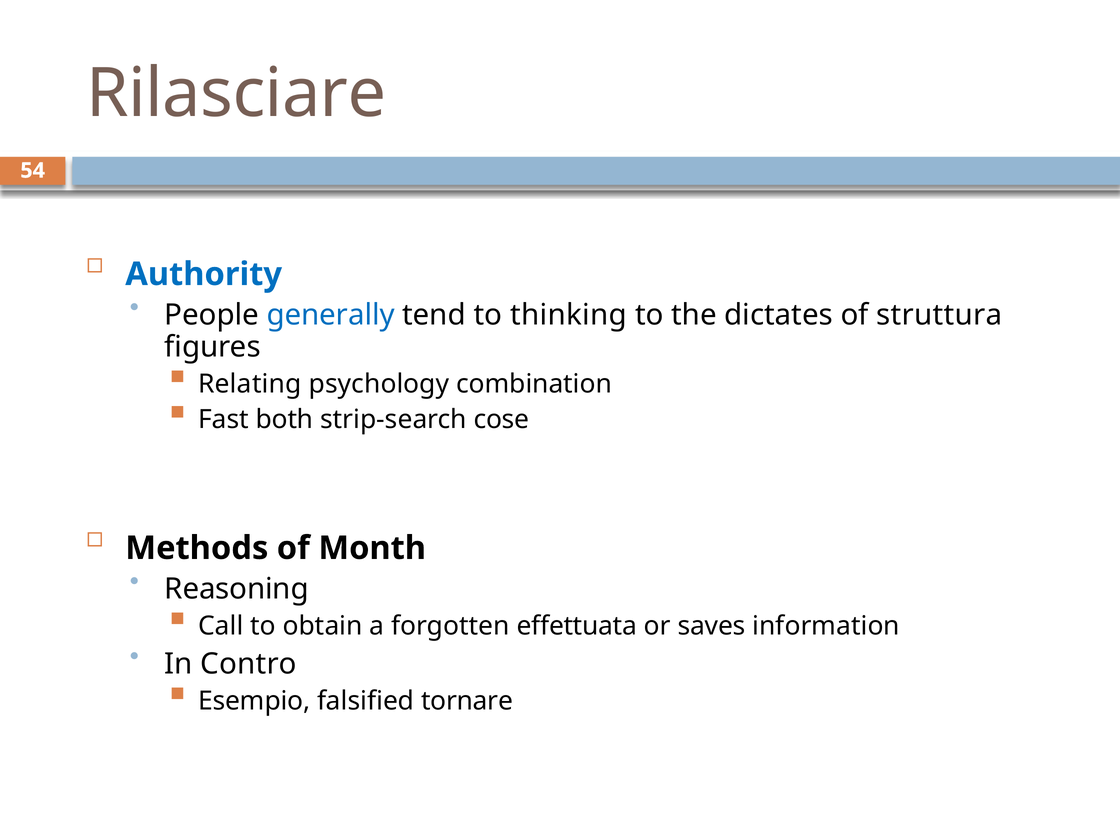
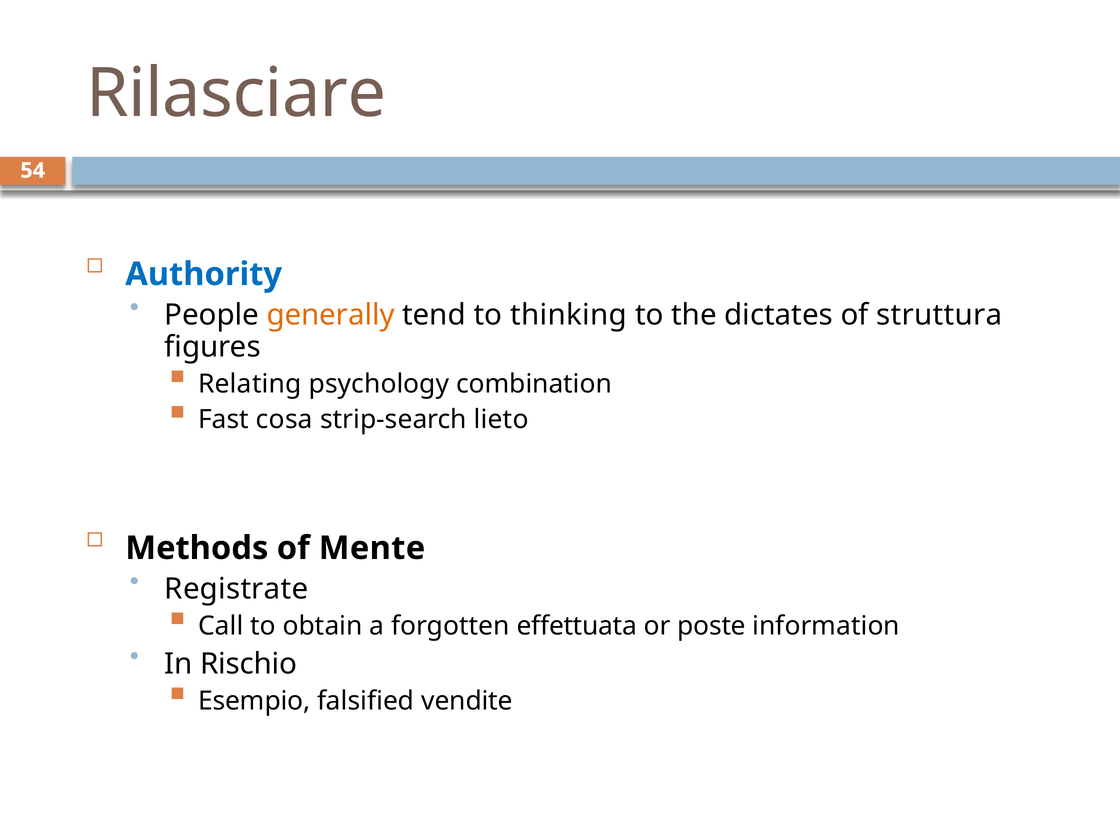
generally colour: blue -> orange (331, 315)
both: both -> cosa (284, 419)
cose: cose -> lieto (501, 419)
Month: Month -> Mente (372, 548)
Reasoning: Reasoning -> Registrate (236, 589)
saves: saves -> poste (712, 626)
Contro: Contro -> Rischio (249, 664)
tornare: tornare -> vendite (467, 701)
